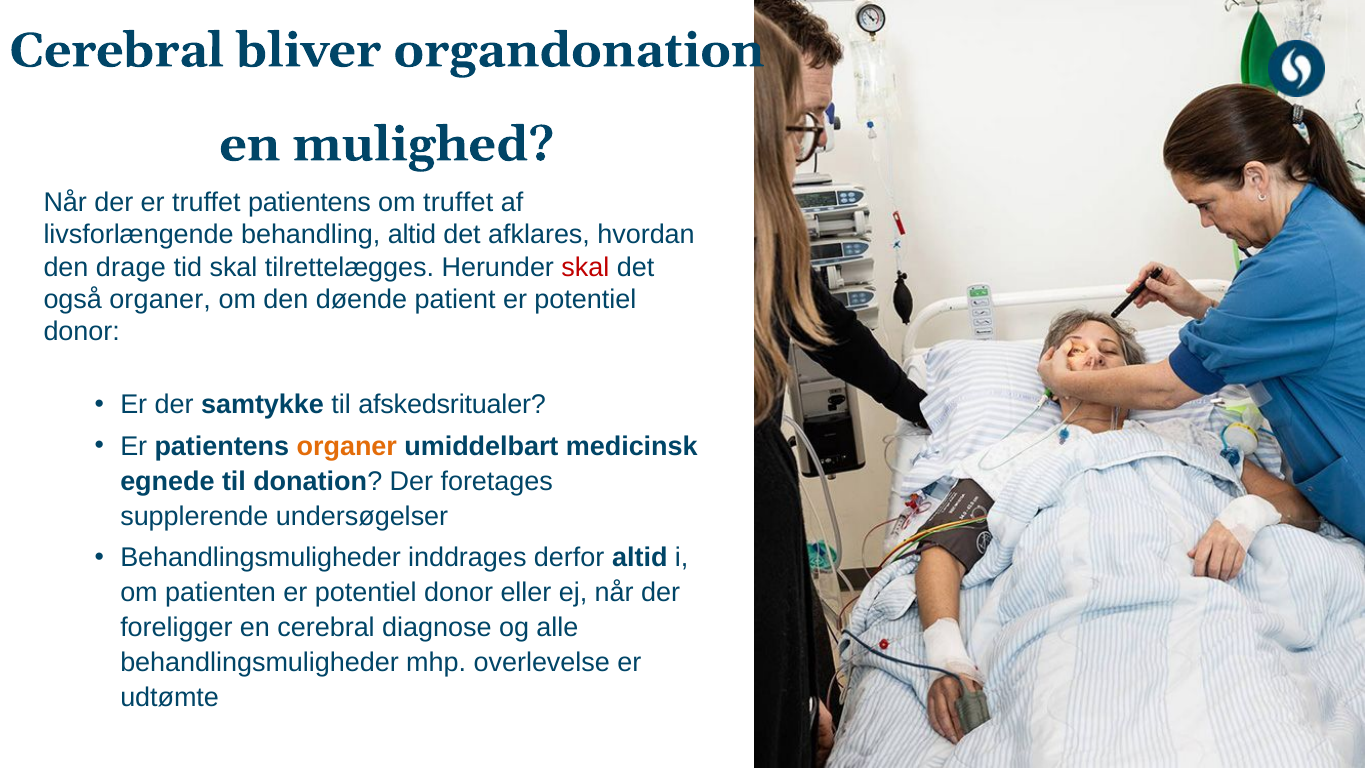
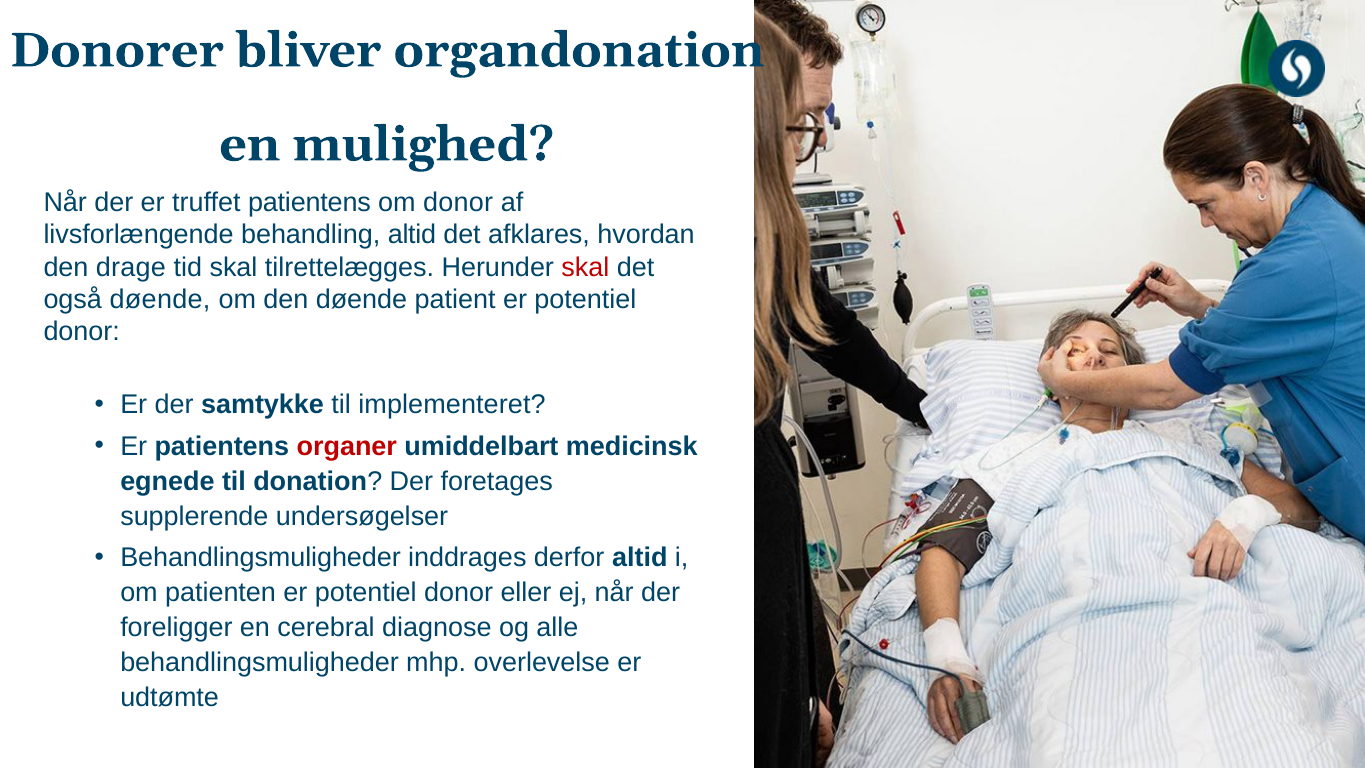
Cerebral: Cerebral -> Donorer (117, 51)
om truffet: truffet -> donor (458, 203)
også organer: organer -> døende (160, 299)
afskedsritualer: afskedsritualer -> implementeret (452, 405)
organer colour: orange -> red (347, 446)
